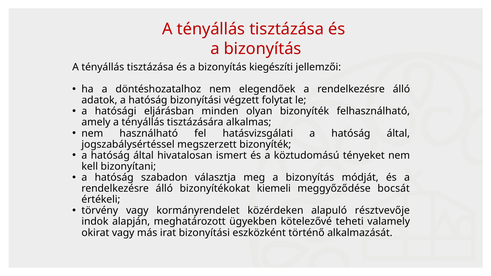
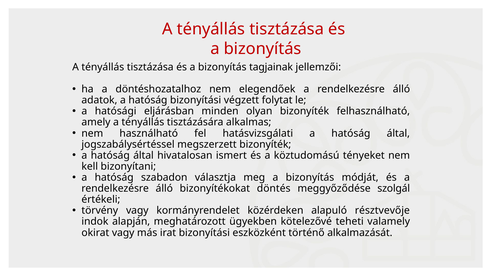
kiegészíti: kiegészíti -> tagjainak (271, 67)
kiemeli: kiemeli -> döntés (274, 189)
bocsát: bocsát -> szolgál (394, 189)
